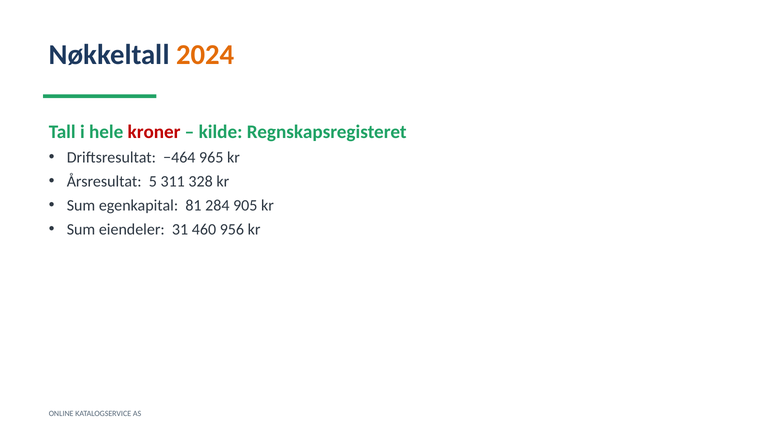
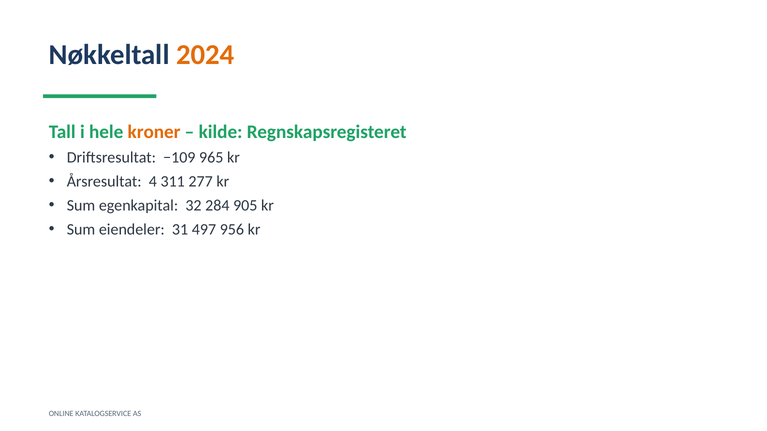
kroner colour: red -> orange (154, 132)
−464: −464 -> −109 (179, 158)
5: 5 -> 4 (153, 182)
328: 328 -> 277 (201, 182)
81: 81 -> 32 (193, 206)
460: 460 -> 497 (204, 230)
